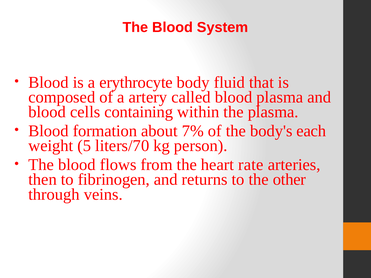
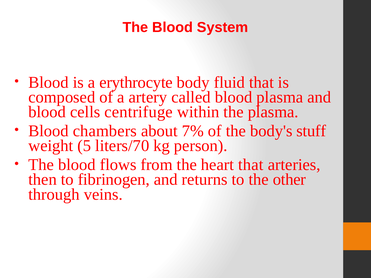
containing: containing -> centrifuge (139, 112)
formation: formation -> chambers (105, 131)
each: each -> stuff (311, 131)
heart rate: rate -> that (251, 165)
